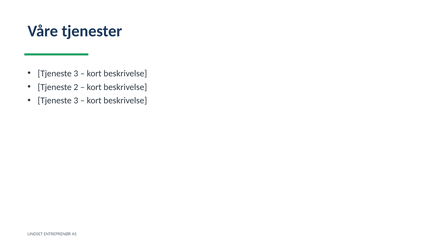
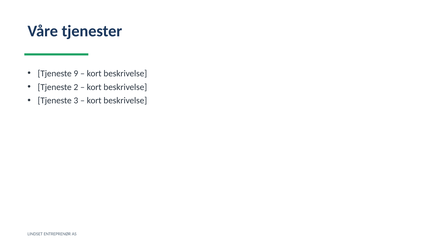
3: 3 -> 9 (76, 73)
